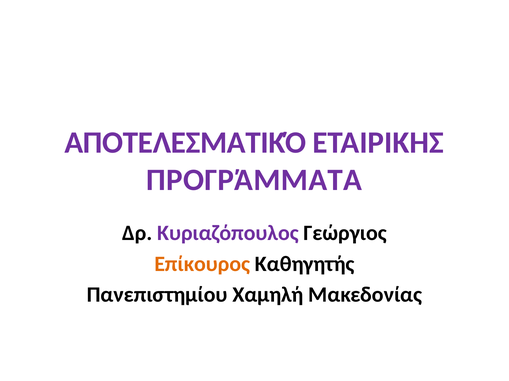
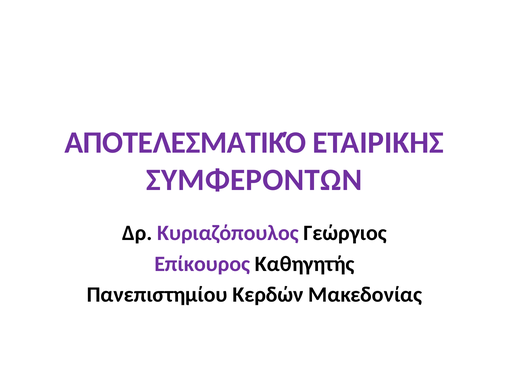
ΠΡΟΓΡΆΜΜΑΤΑ: ΠΡΟΓΡΆΜΜΑΤΑ -> ΣΥΜΦΕΡΟΝΤΩΝ (254, 180)
Επίκουρος colour: orange -> purple (202, 264)
Χαμηλή: Χαμηλή -> Κερδών (268, 295)
